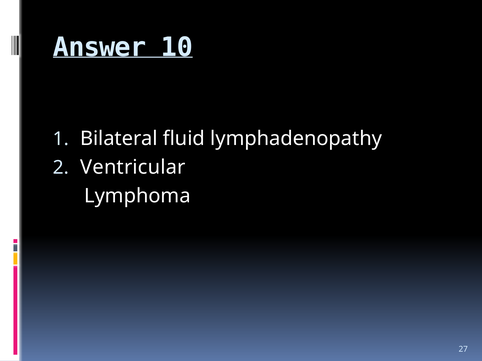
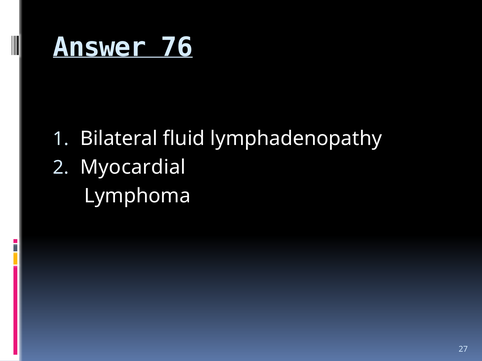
10: 10 -> 76 (177, 47)
Ventricular: Ventricular -> Myocardial (133, 167)
